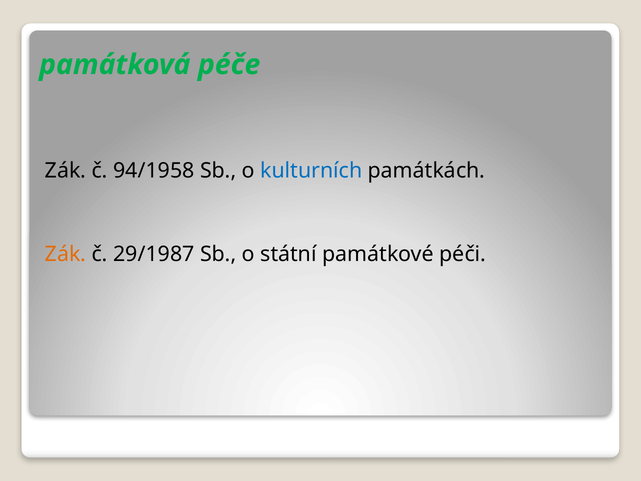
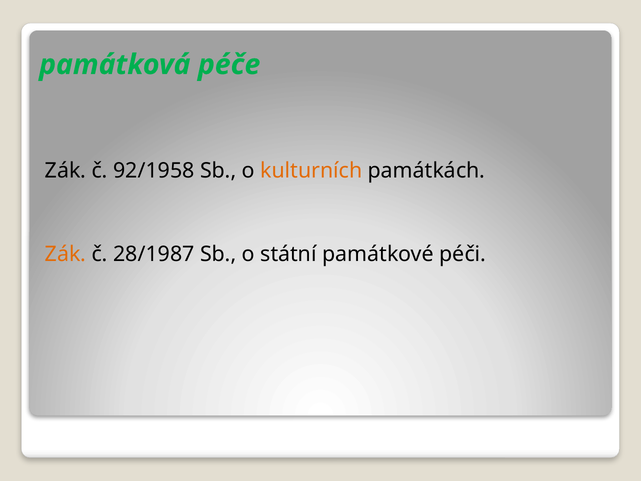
94/1958: 94/1958 -> 92/1958 (154, 170)
kulturních colour: blue -> orange (311, 170)
29/1987: 29/1987 -> 28/1987 (154, 254)
